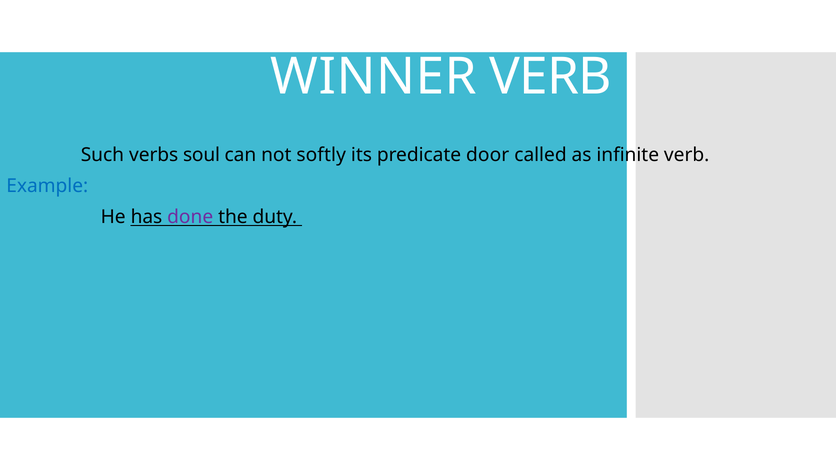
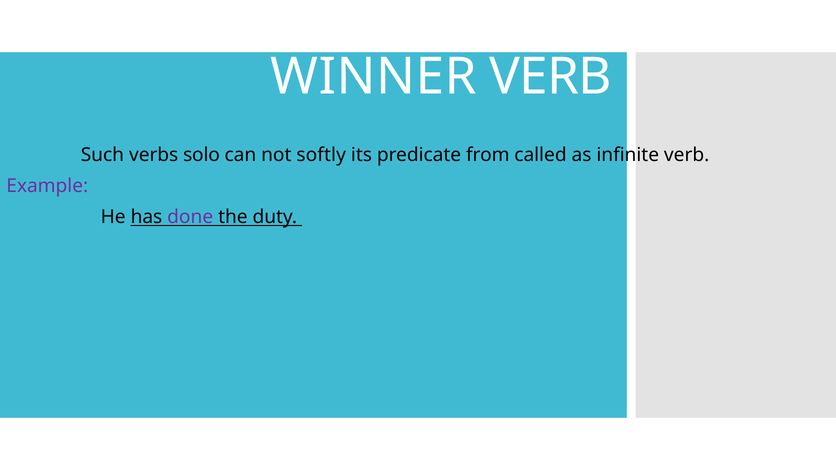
soul: soul -> solo (201, 155)
door: door -> from (488, 155)
Example colour: blue -> purple (47, 186)
